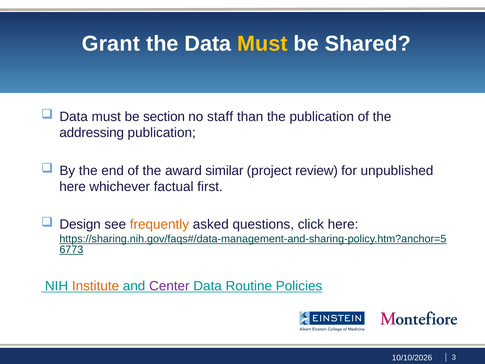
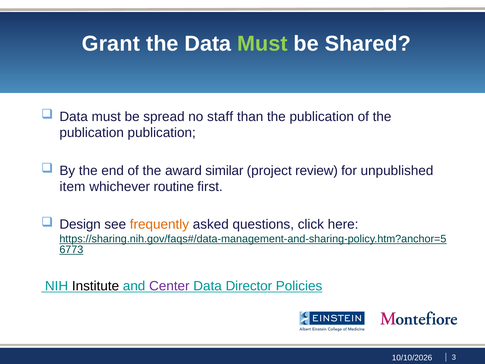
Must colour: yellow -> light green (262, 44)
section: section -> spread (164, 117)
addressing: addressing -> publication (92, 133)
here: here -> item (72, 187)
factual: factual -> routine (174, 187)
Institute colour: orange -> black (96, 286)
Routine: Routine -> Director (249, 286)
